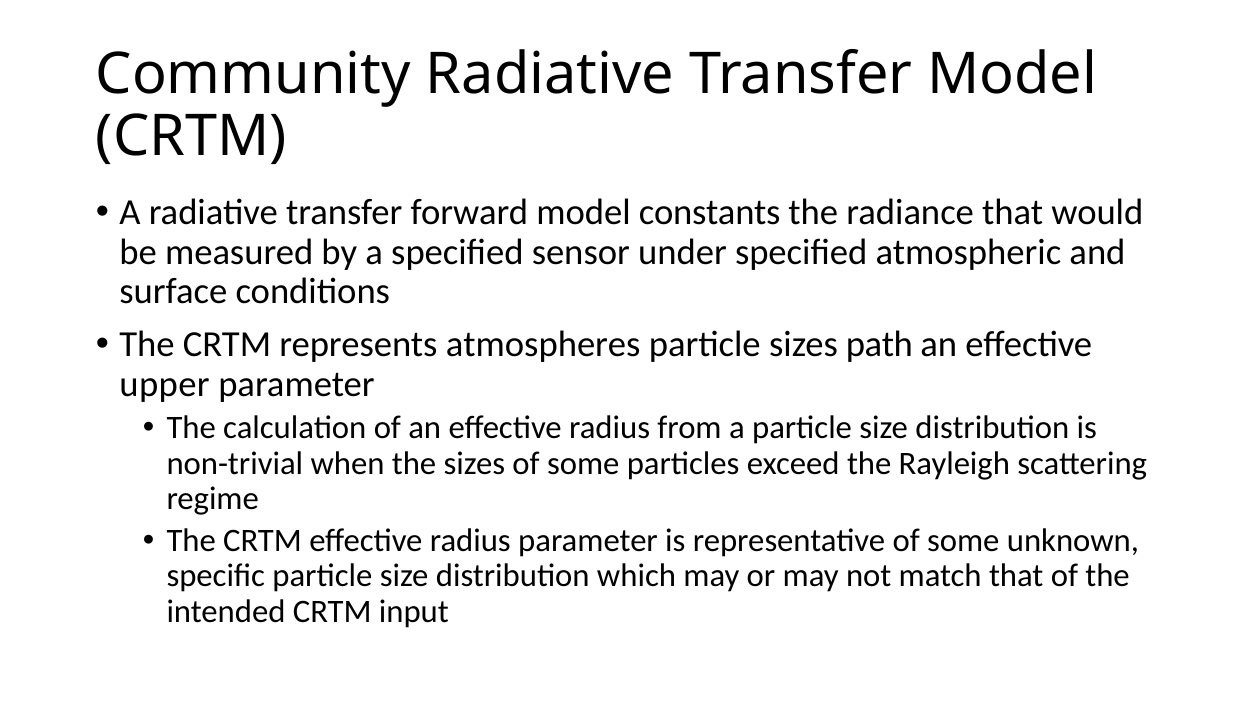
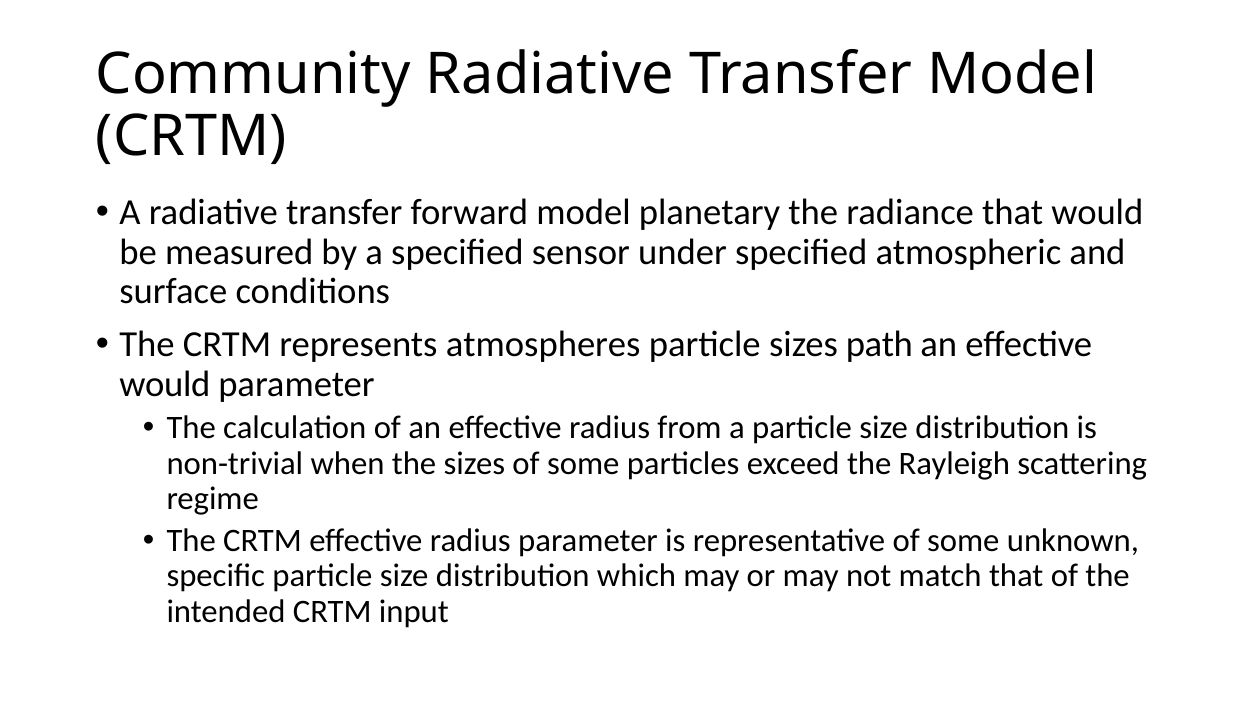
constants: constants -> planetary (710, 213)
upper: upper -> would (165, 384)
